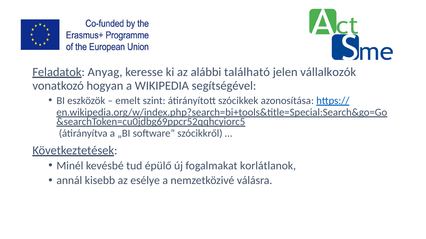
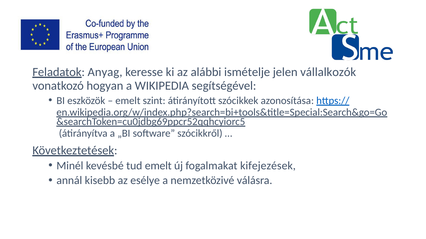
található: található -> ismételje (247, 72)
tud épülő: épülő -> emelt (158, 166)
korlátlanok: korlátlanok -> kifejezések (268, 166)
